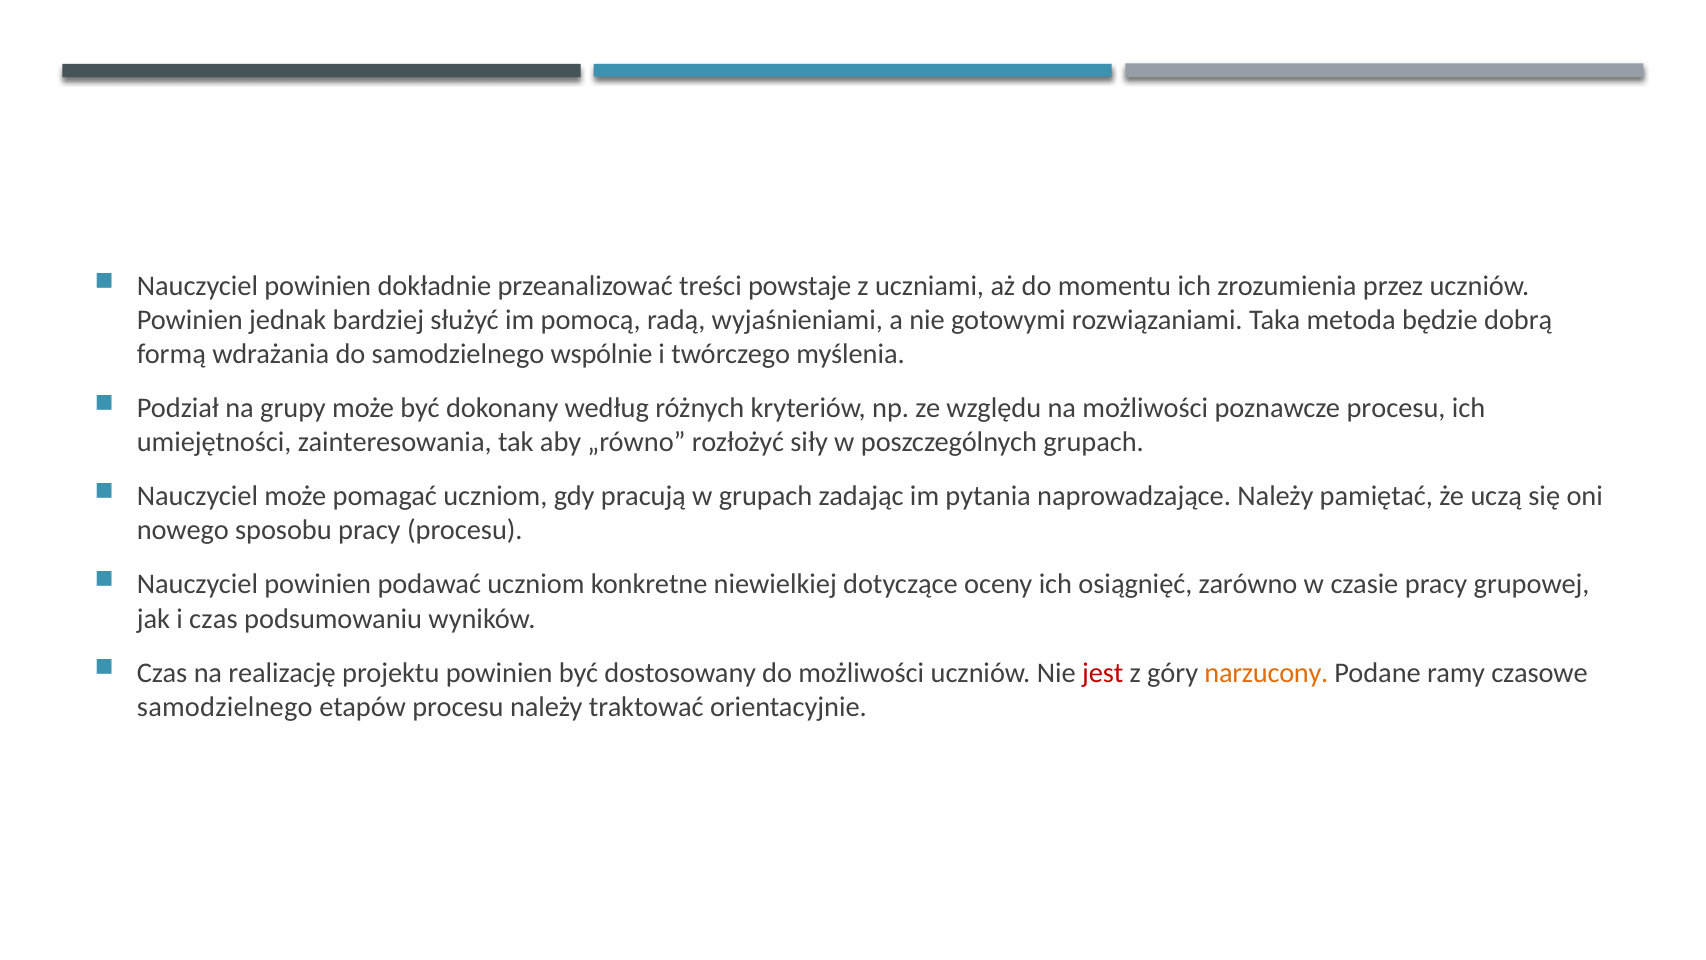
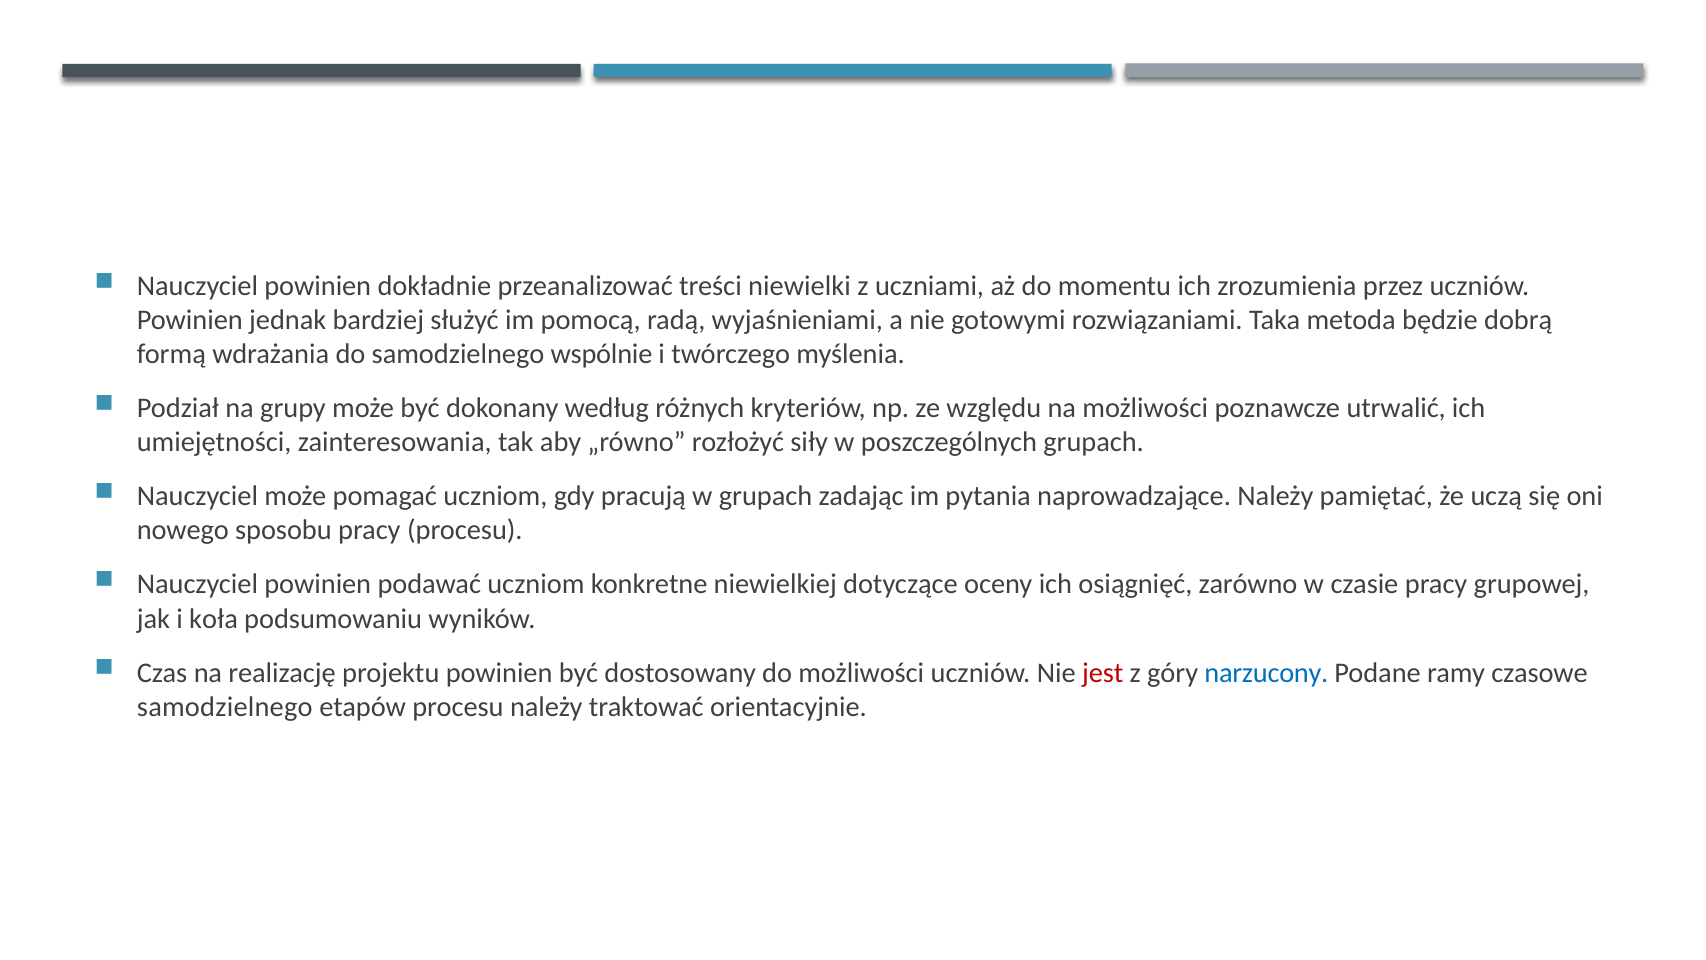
powstaje: powstaje -> niewielki (800, 286)
poznawcze procesu: procesu -> utrwalić (1396, 408)
i czas: czas -> koła (214, 618)
narzucony colour: orange -> blue (1266, 672)
